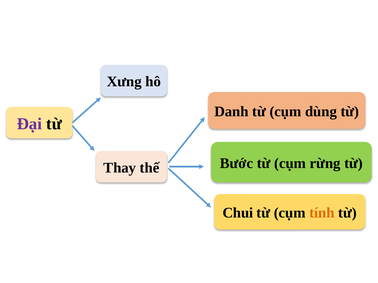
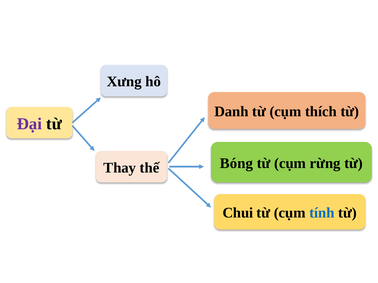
dùng: dùng -> thích (321, 112)
Bước: Bước -> Bóng (236, 163)
tính colour: orange -> blue (322, 213)
